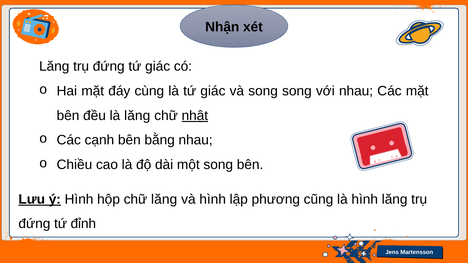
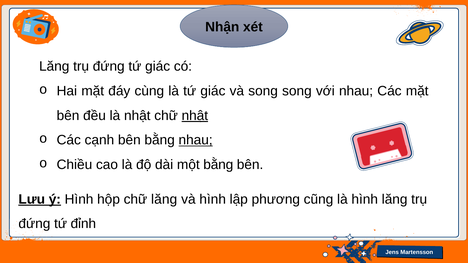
là lăng: lăng -> nhật (137, 116)
nhau underline: none -> present (196, 140)
một song: song -> bằng (218, 165)
